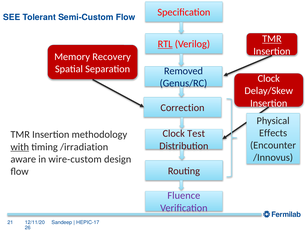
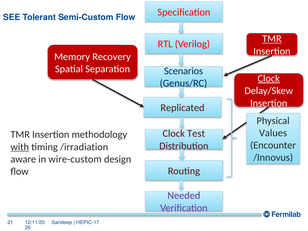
RTL underline: present -> none (165, 44)
Removed: Removed -> Scenarios (183, 71)
Clock underline: none -> present (269, 78)
Correction: Correction -> Replicated (182, 108)
Effects: Effects -> Values (273, 133)
Fluence: Fluence -> Needed (184, 196)
